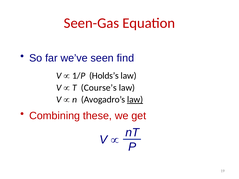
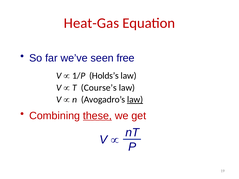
Seen-Gas: Seen-Gas -> Heat-Gas (91, 23)
find: find -> free (126, 58)
these underline: none -> present (97, 116)
